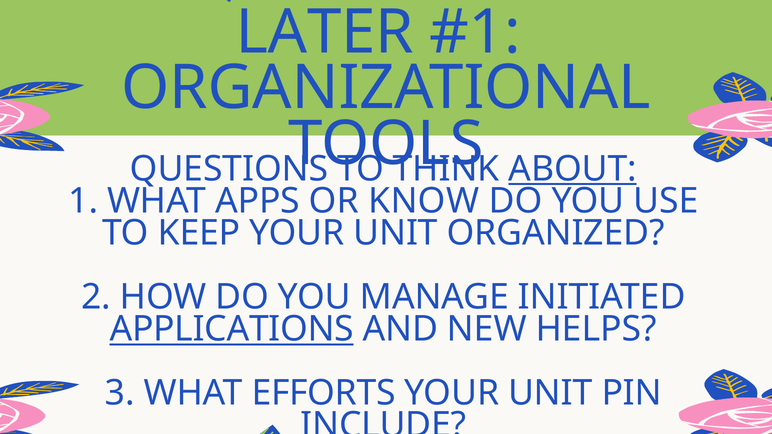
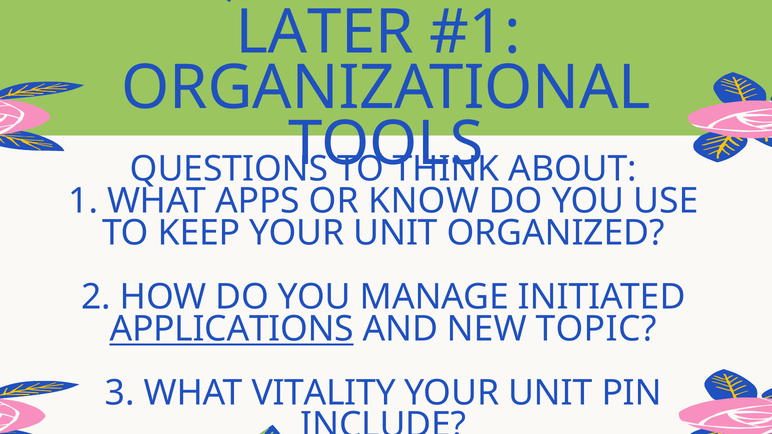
ABOUT underline: present -> none (573, 169)
HELPS: HELPS -> TOPIC (596, 329)
EFFORTS: EFFORTS -> VITALITY (324, 393)
